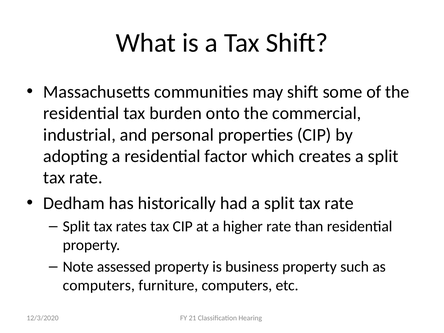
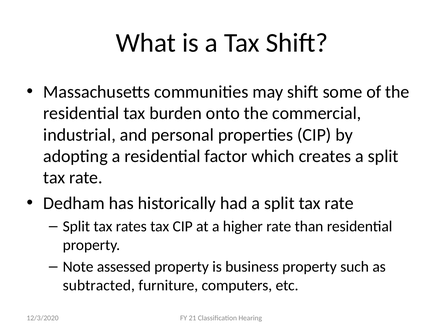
computers: computers -> subtracted (99, 285)
